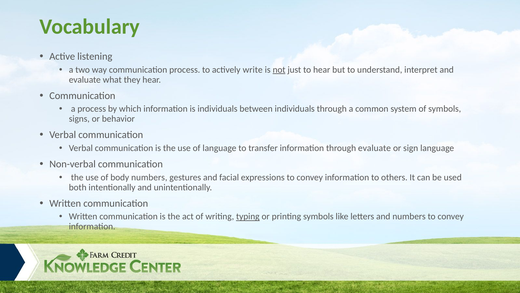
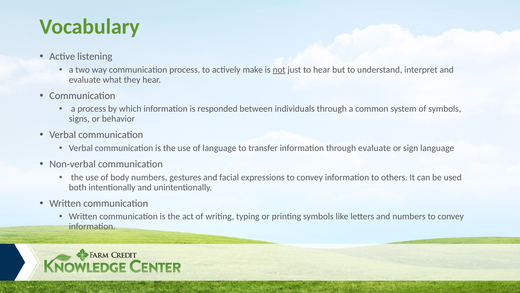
write: write -> make (253, 70)
is individuals: individuals -> responded (218, 109)
typing underline: present -> none (248, 216)
